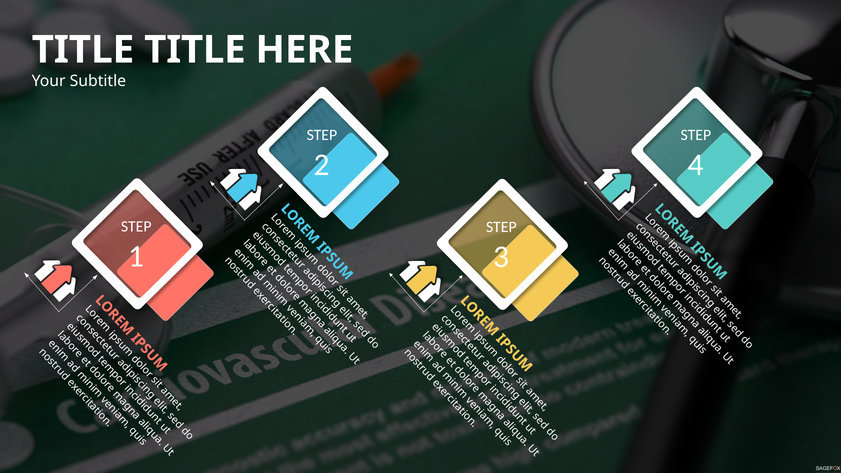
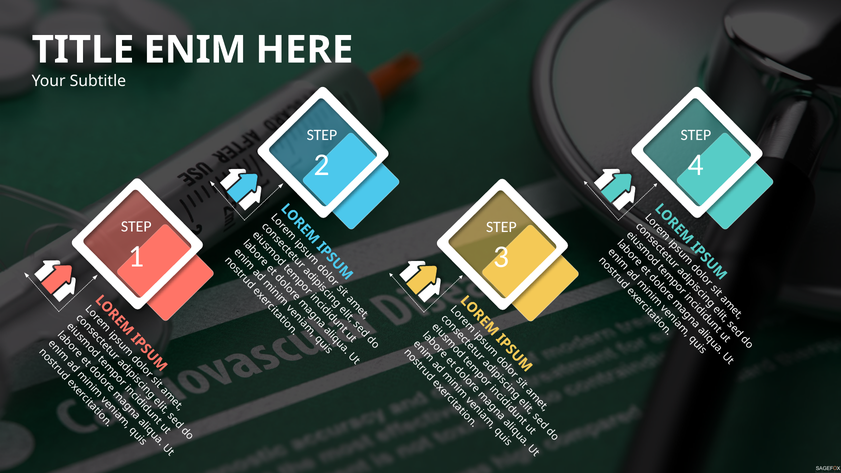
TITLE: TITLE -> ENIM (195, 50)
